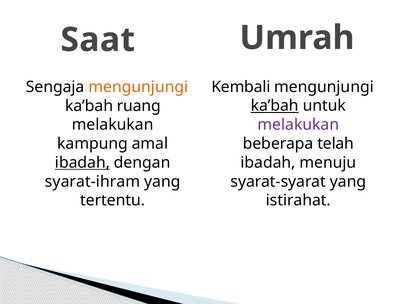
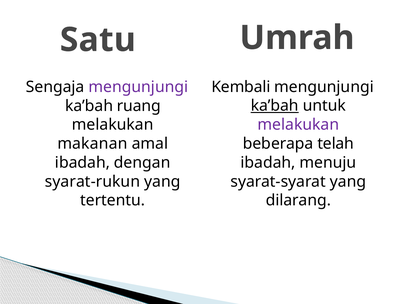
Saat: Saat -> Satu (98, 40)
mengunjungi colour: orange -> purple (138, 87)
kampung: kampung -> makanan (92, 144)
ibadah underline: present -> none (82, 162)
syarat-ihram: syarat-ihram -> syarat-rukun (93, 181)
istirahat: istirahat -> dilarang (298, 200)
